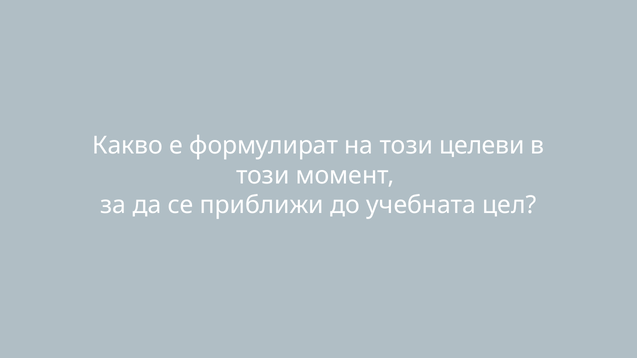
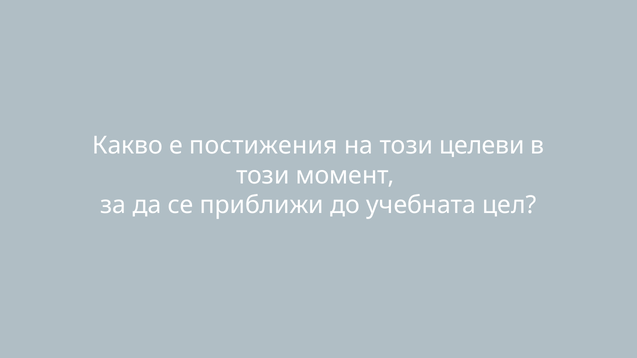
формулират: формулират -> постижения (264, 146)
